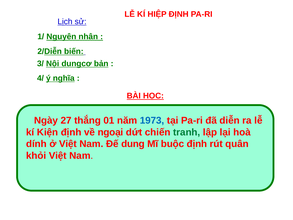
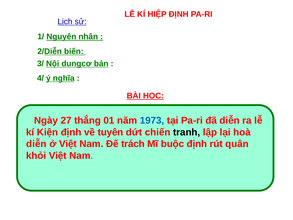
ngoại: ngoại -> tuyên (110, 132)
tranh colour: green -> black (187, 132)
dính: dính -> diễn (36, 144)
dung: dung -> trách (133, 144)
